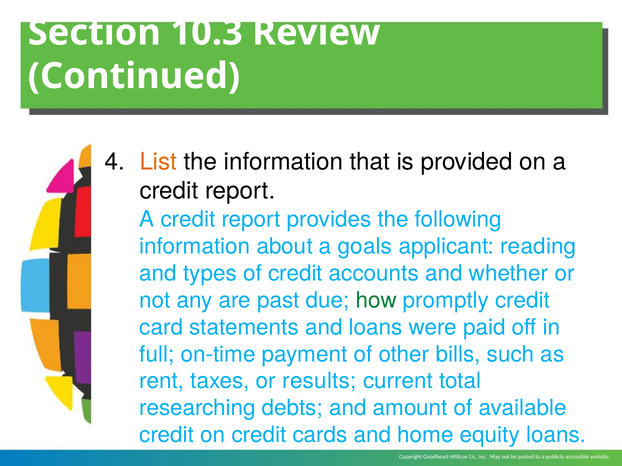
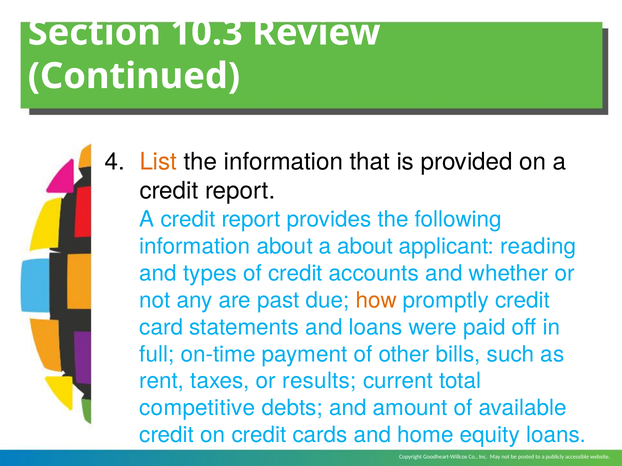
a goals: goals -> about (365, 247)
how colour: green -> orange (376, 301)
researching: researching -> competitive (197, 408)
